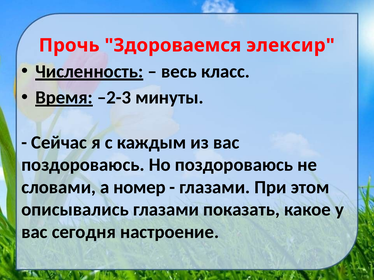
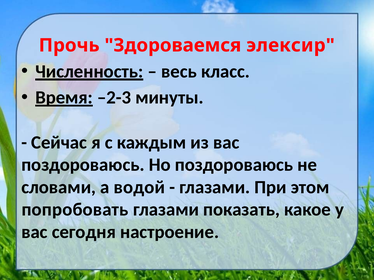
номер: номер -> водой (139, 188)
описывались: описывались -> попробовать (75, 210)
